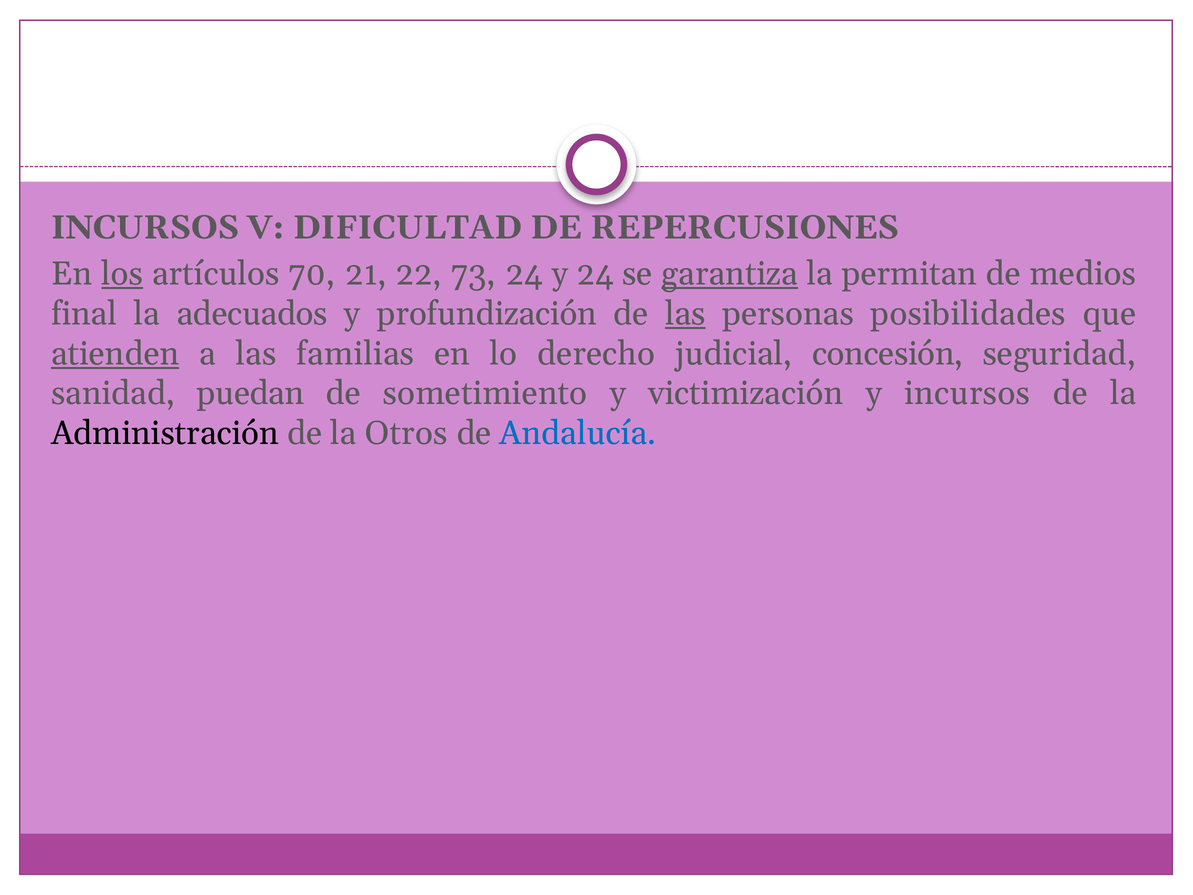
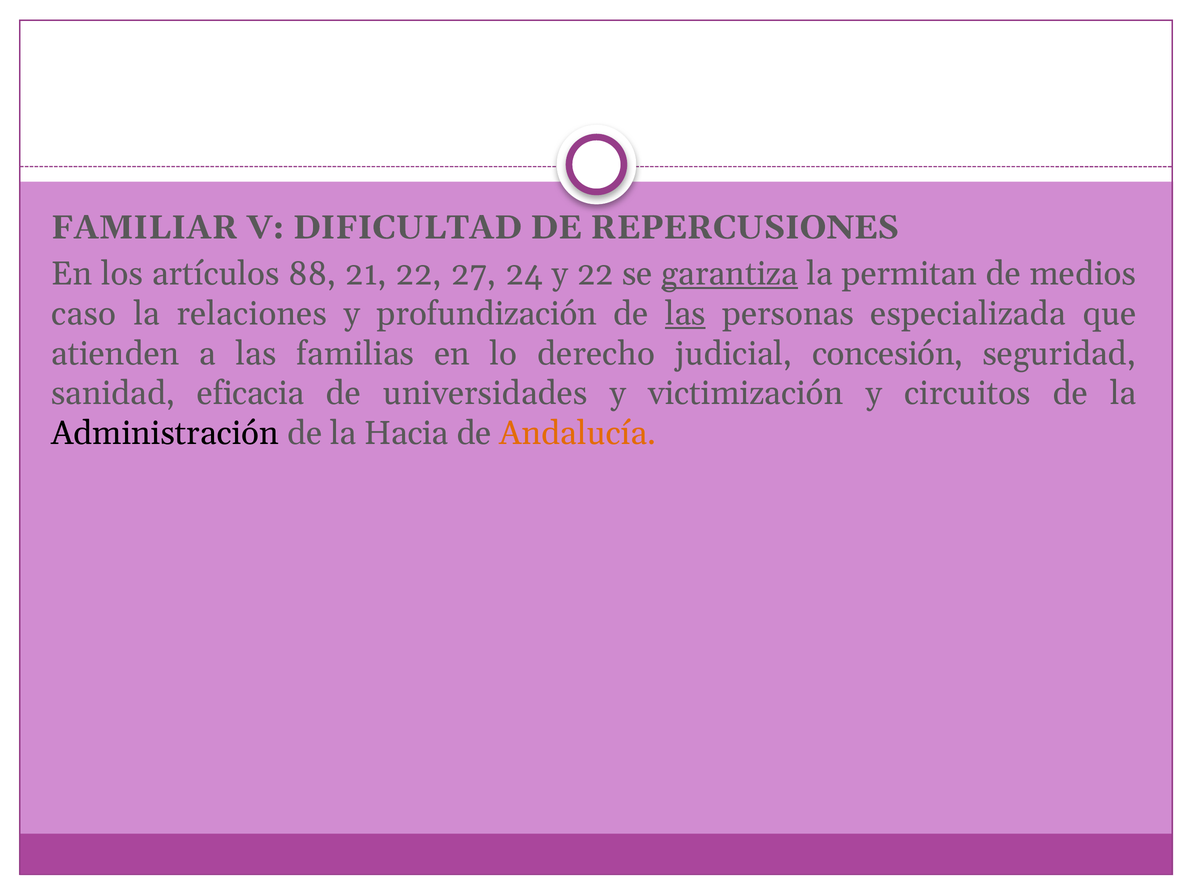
INCURSOS: INCURSOS -> FAMILIAR (145, 227)
los underline: present -> none (122, 274)
70: 70 -> 88 (312, 274)
73: 73 -> 27 (474, 274)
y 24: 24 -> 22 (595, 274)
final: final -> caso (84, 314)
adecuados: adecuados -> relaciones (252, 314)
posibilidades: posibilidades -> especializada (968, 314)
atienden underline: present -> none (115, 353)
puedan: puedan -> eficacia (251, 393)
sometimiento: sometimiento -> universidades (485, 393)
y incursos: incursos -> circuitos (967, 393)
Otros: Otros -> Hacia (406, 433)
Andalucía colour: blue -> orange (578, 433)
